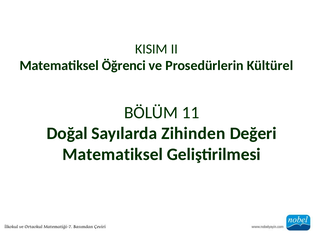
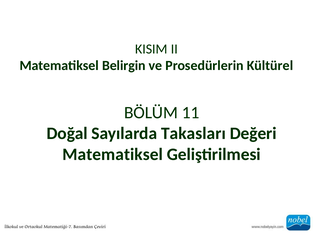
Öğrenci: Öğrenci -> Belirgin (124, 66)
Zihinden: Zihinden -> Takasları (193, 133)
